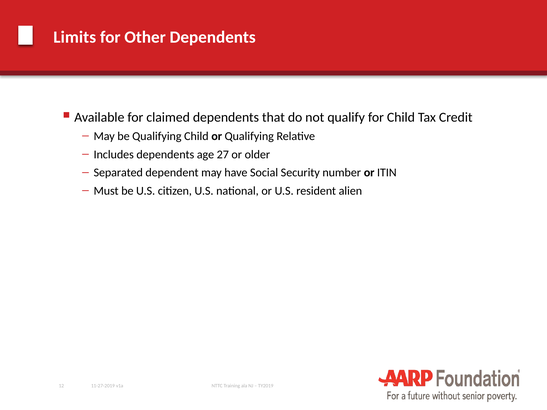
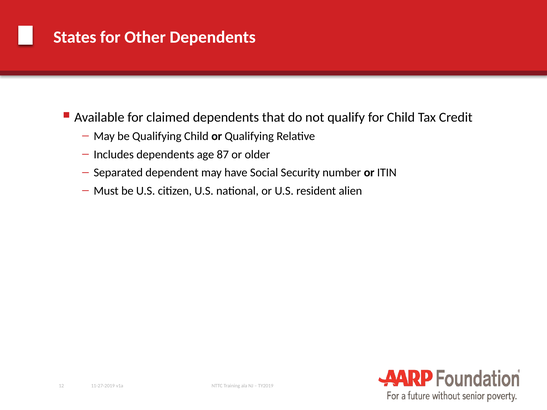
Limits: Limits -> States (75, 37)
27: 27 -> 87 (223, 155)
